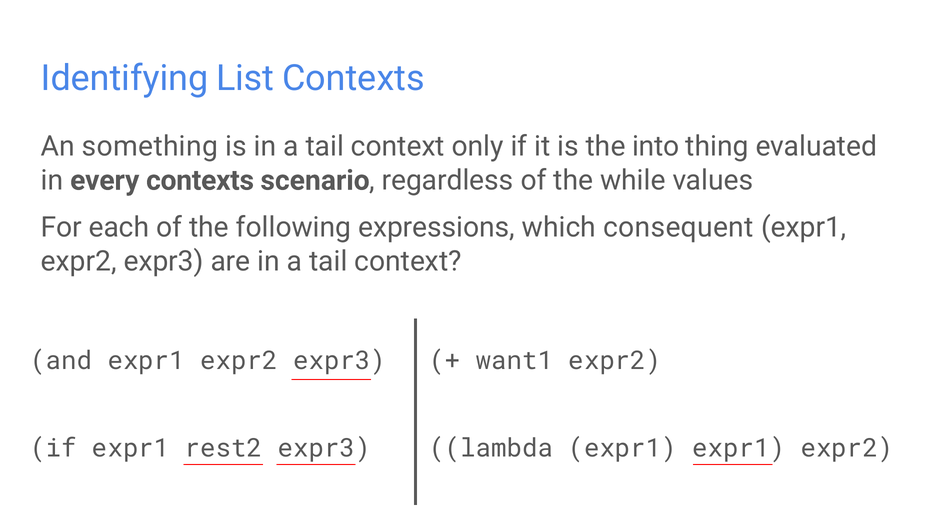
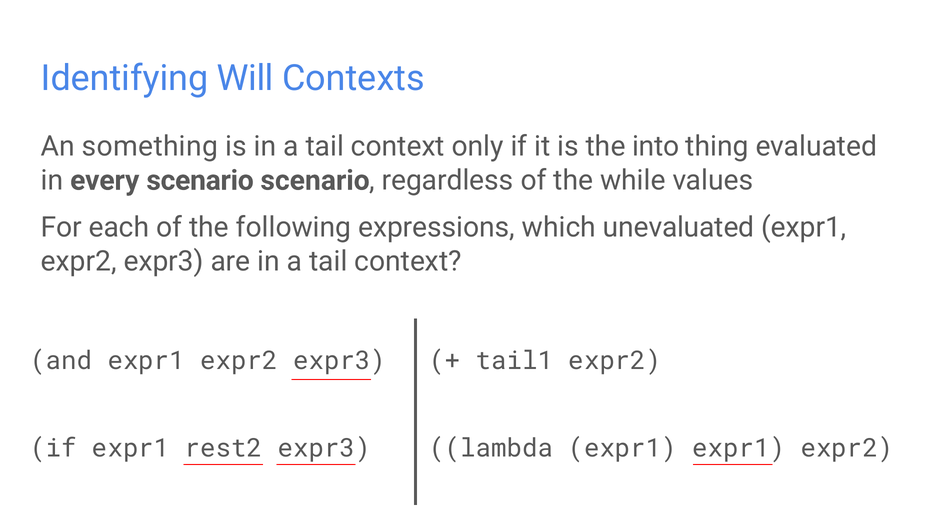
List: List -> Will (245, 78)
every contexts: contexts -> scenario (200, 180)
consequent: consequent -> unevaluated (679, 227)
want1: want1 -> tail1 (514, 361)
